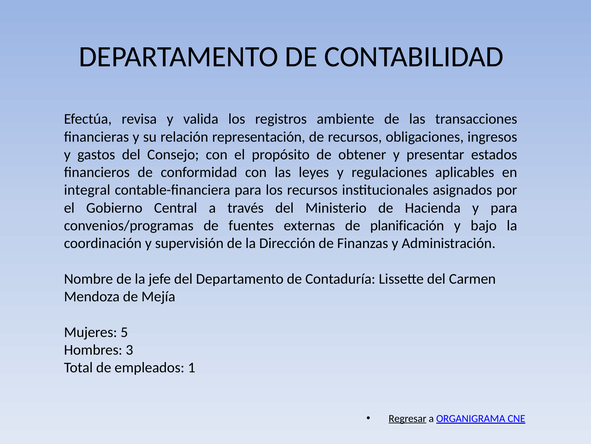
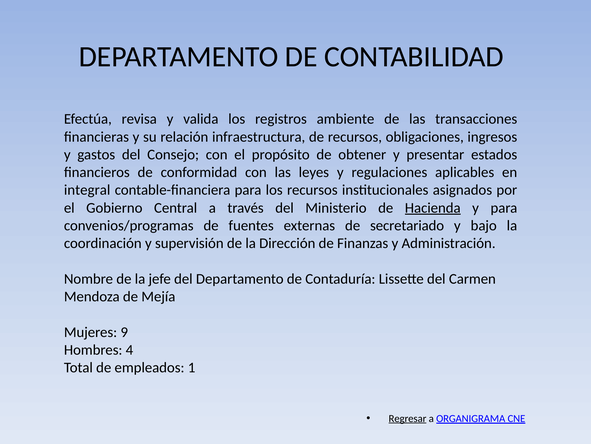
representación: representación -> infraestructura (259, 137)
Hacienda underline: none -> present (433, 207)
planificación: planificación -> secretariado (407, 225)
5: 5 -> 9 (124, 332)
3: 3 -> 4 (129, 349)
